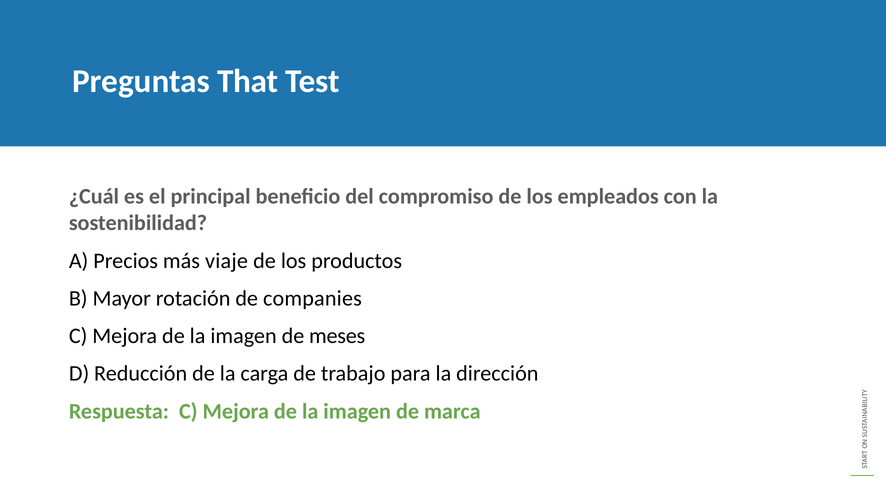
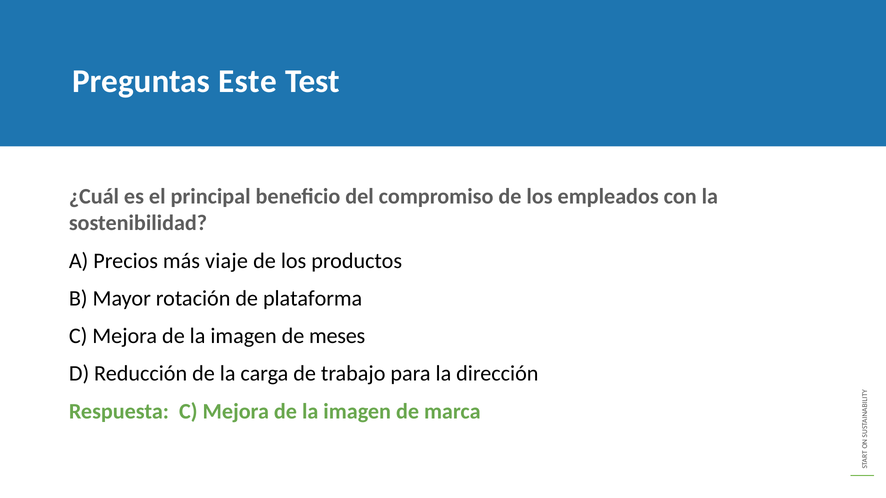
That: That -> Este (248, 81)
companies: companies -> plataforma (313, 299)
